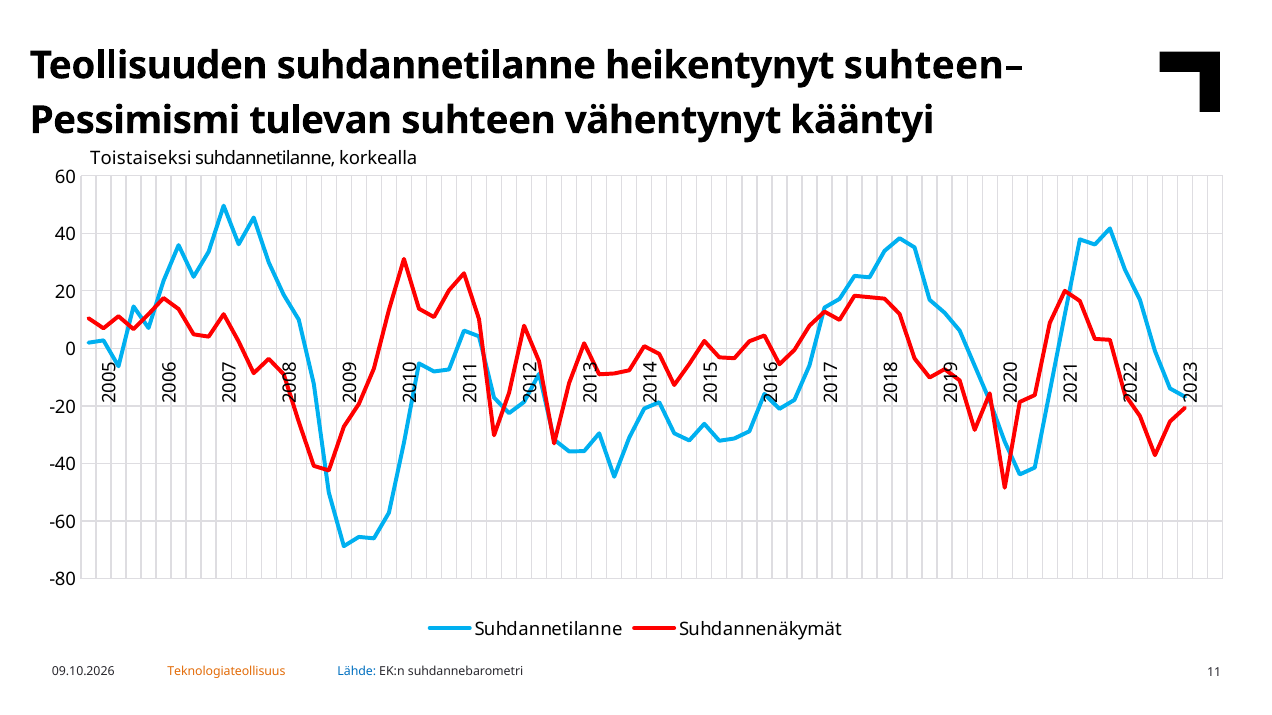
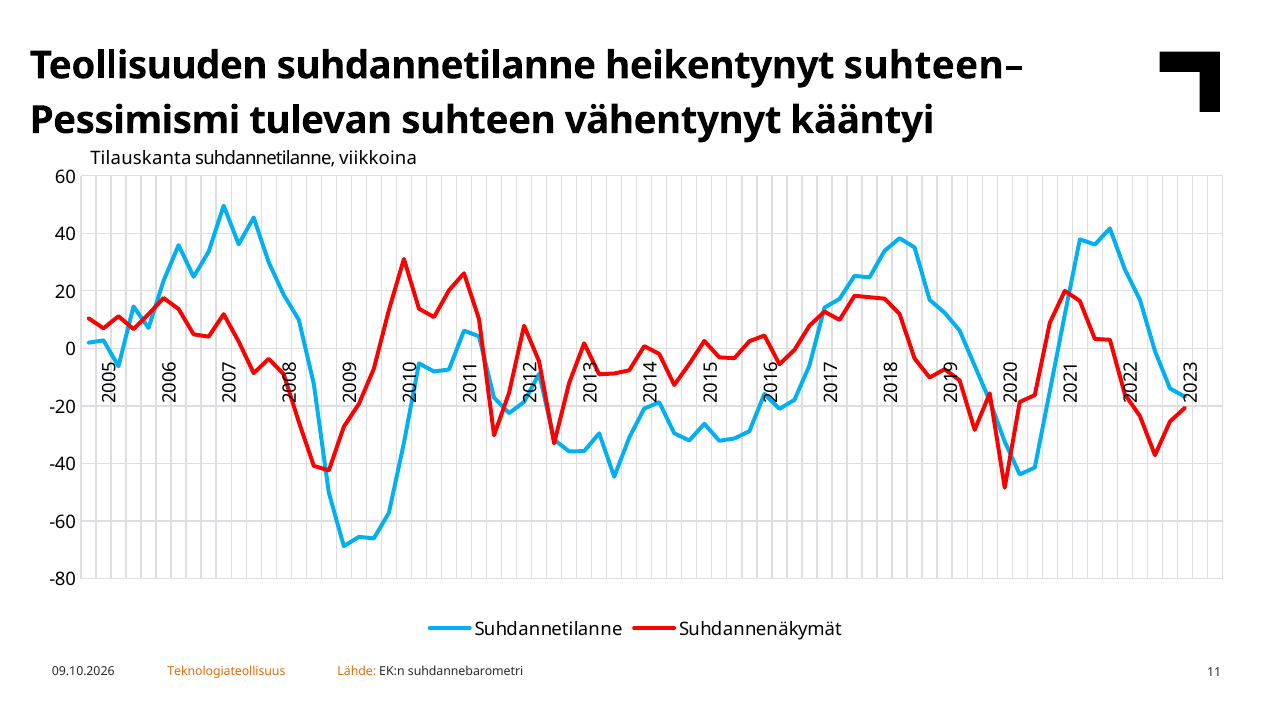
Toistaiseksi: Toistaiseksi -> Tilauskanta (141, 158)
korkealla: korkealla -> viikkoina (378, 158)
Lähde colour: blue -> orange (357, 672)
